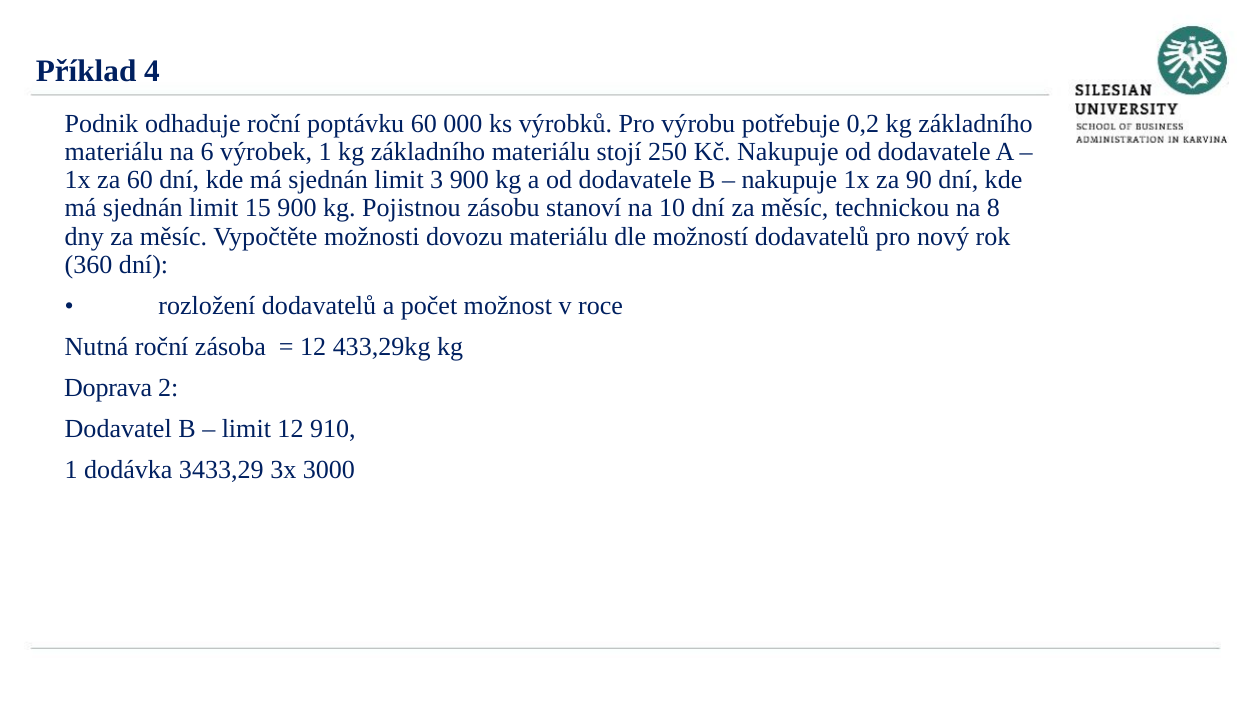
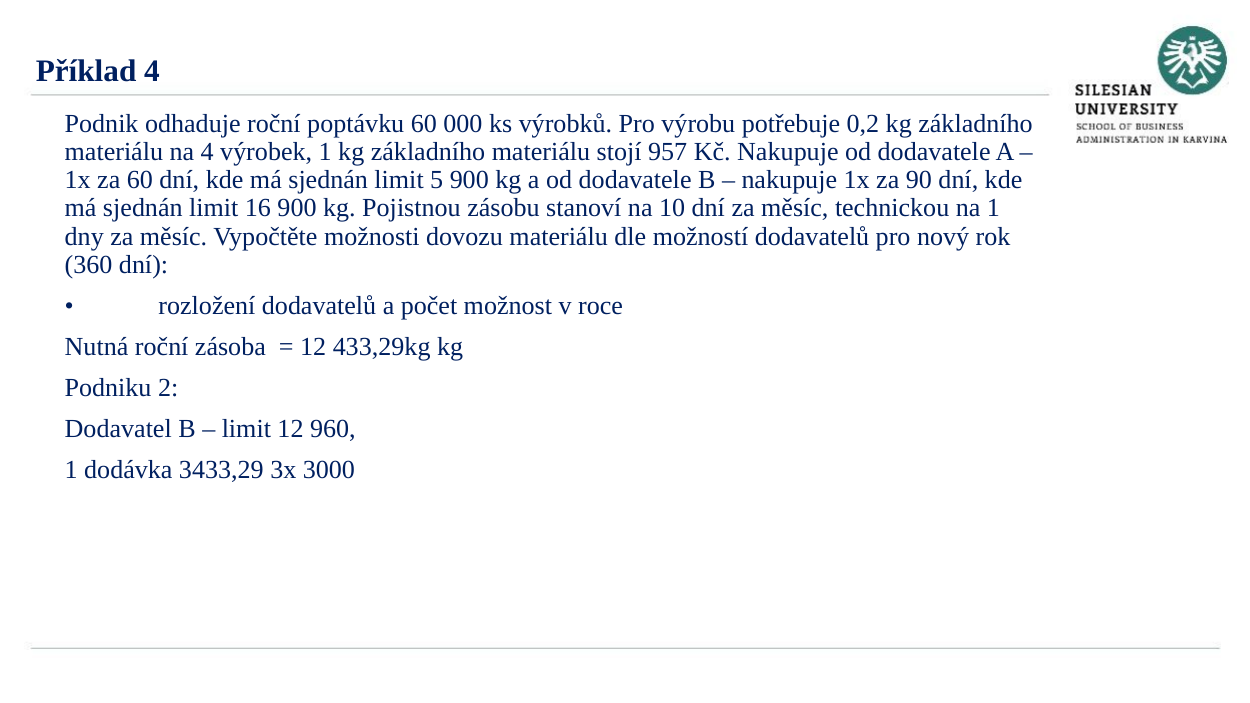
na 6: 6 -> 4 (207, 152)
250: 250 -> 957 (668, 152)
3: 3 -> 5 (437, 180)
15: 15 -> 16 (258, 208)
na 8: 8 -> 1 (993, 208)
Doprava: Doprava -> Podniku (108, 388)
910: 910 -> 960 (333, 429)
